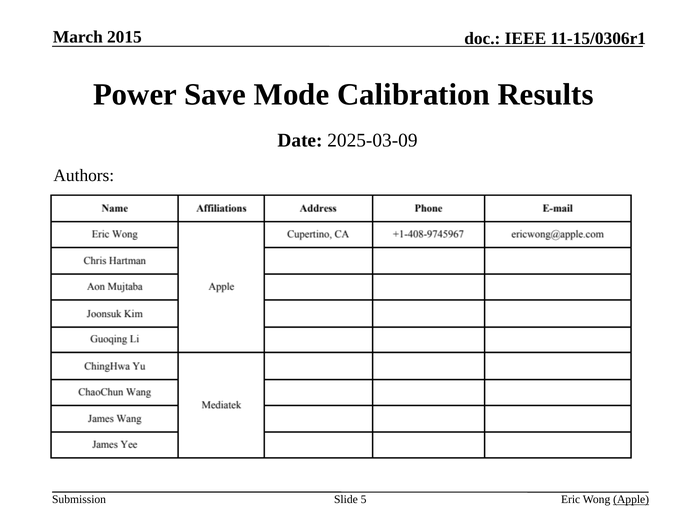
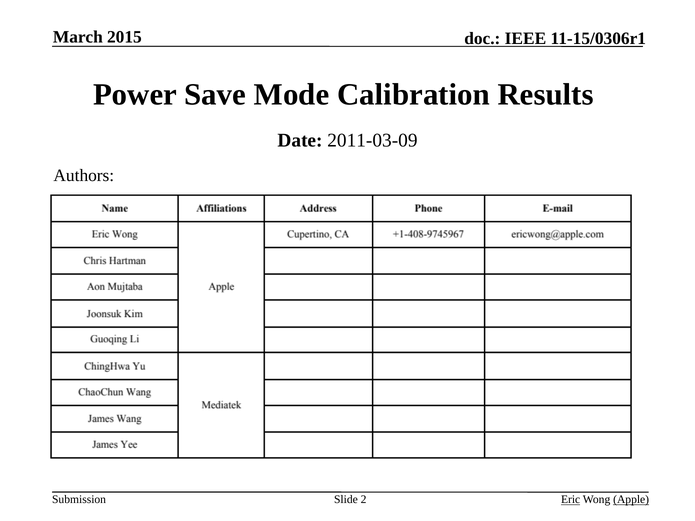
2025-03-09: 2025-03-09 -> 2011-03-09 (372, 140)
5: 5 -> 2 (364, 500)
Eric underline: none -> present (571, 500)
